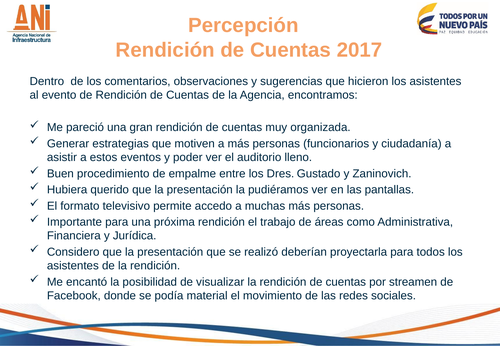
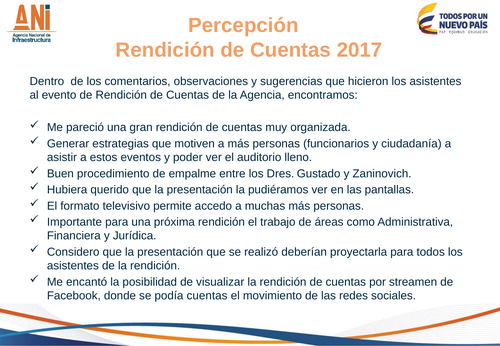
podía material: material -> cuentas (207, 296)
